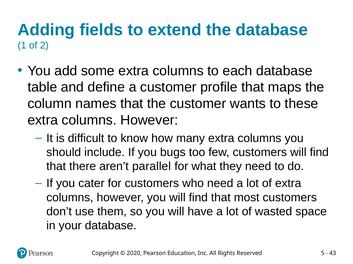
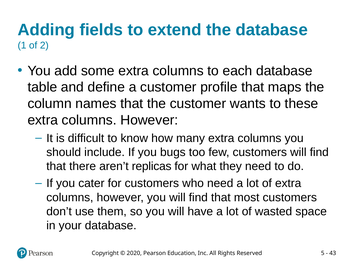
parallel: parallel -> replicas (152, 167)
